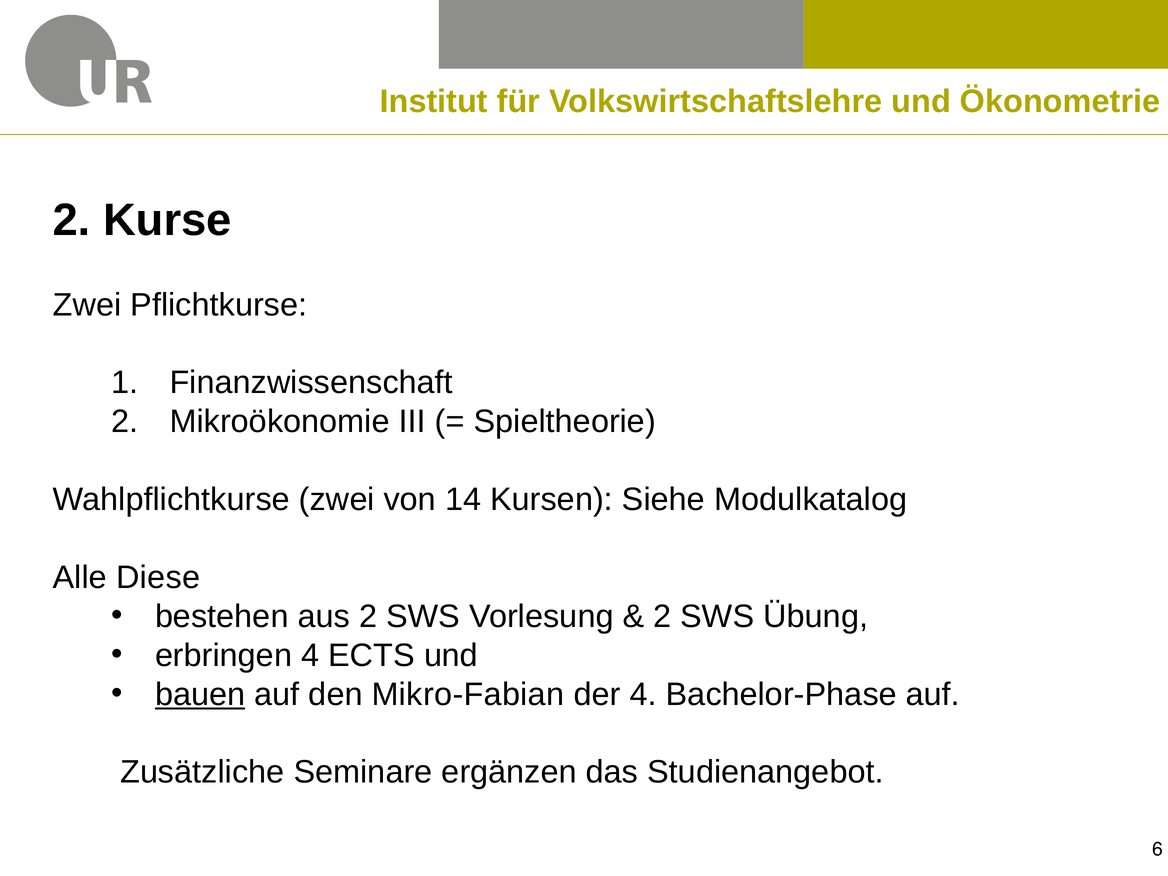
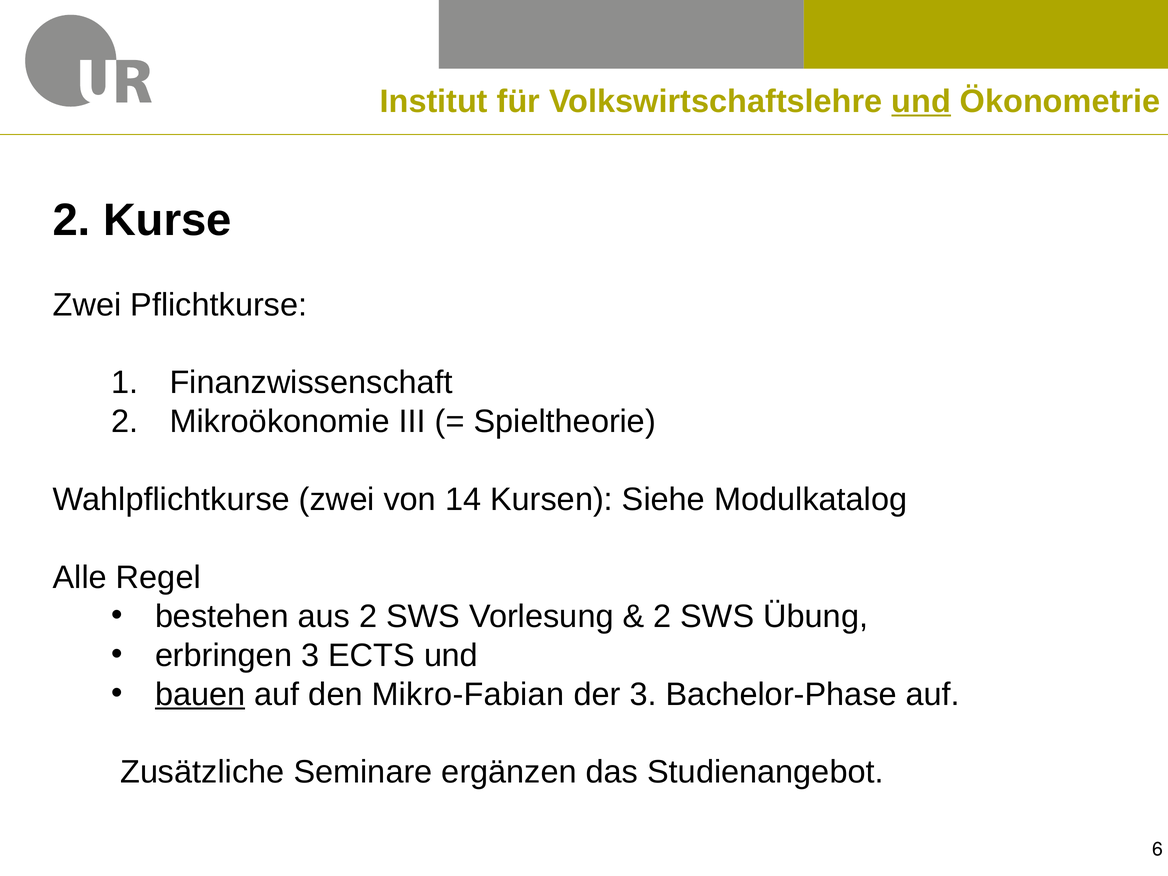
und underline: none -> present (921, 102)
Diese: Diese -> Regel (158, 577)
erbringen 4: 4 -> 3 (310, 655)
der 4: 4 -> 3 (643, 694)
